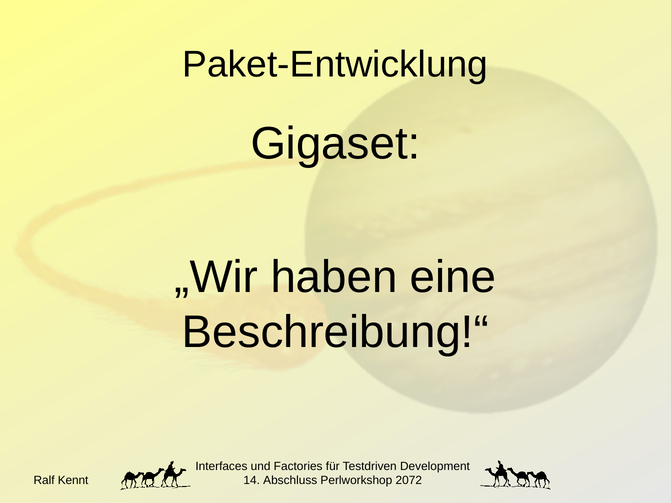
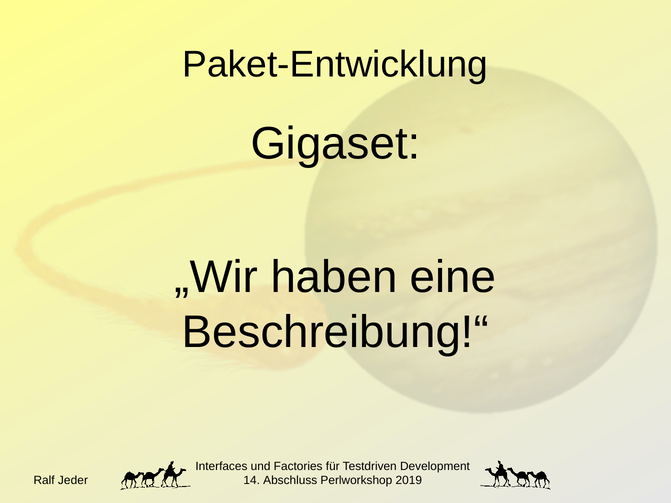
Kennt: Kennt -> Jeder (73, 481)
2072: 2072 -> 2019 (409, 481)
